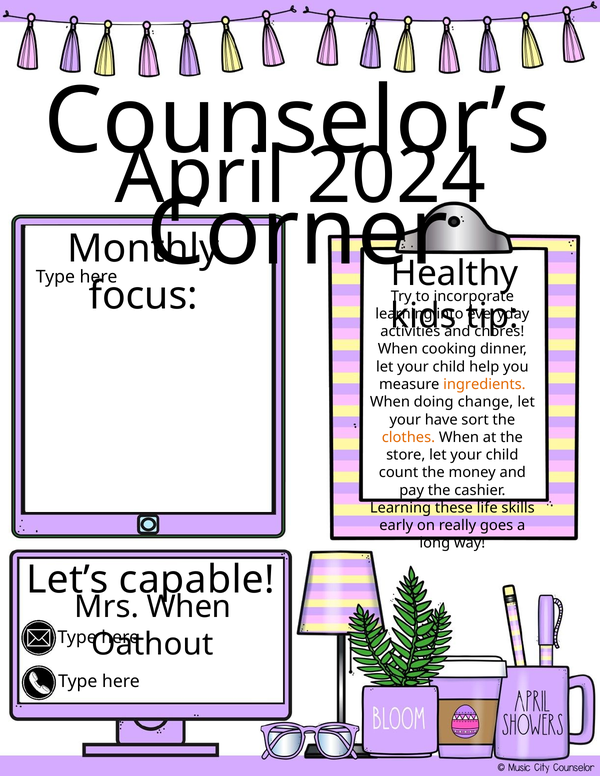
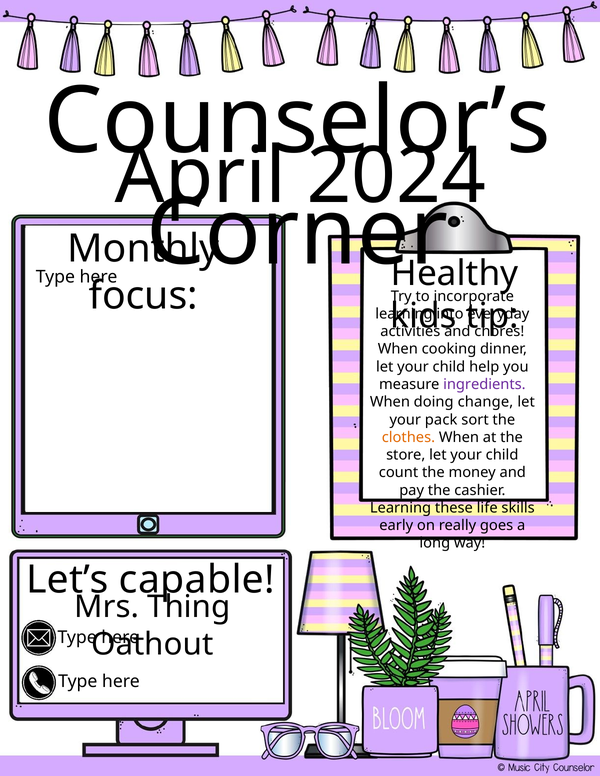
ingredients colour: orange -> purple (484, 385)
have: have -> pack (441, 420)
Mrs When: When -> Thing (189, 607)
